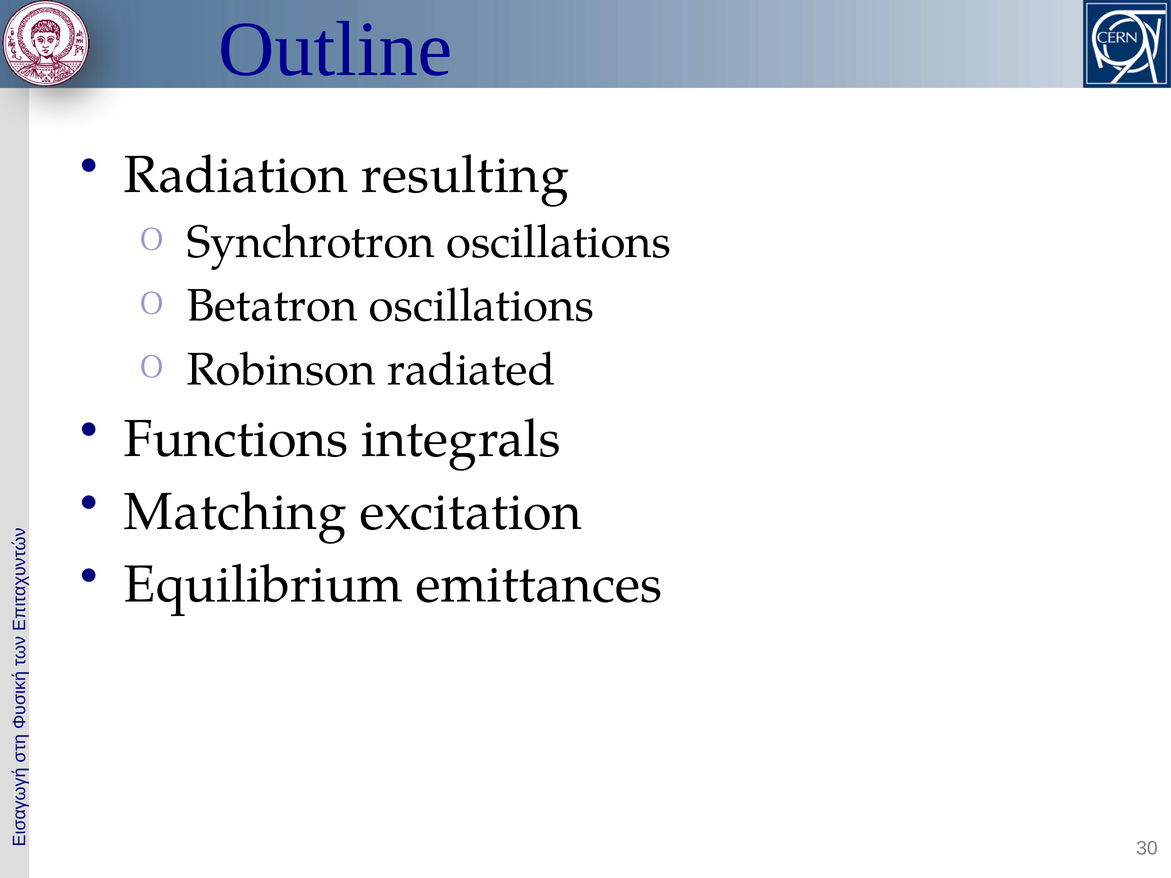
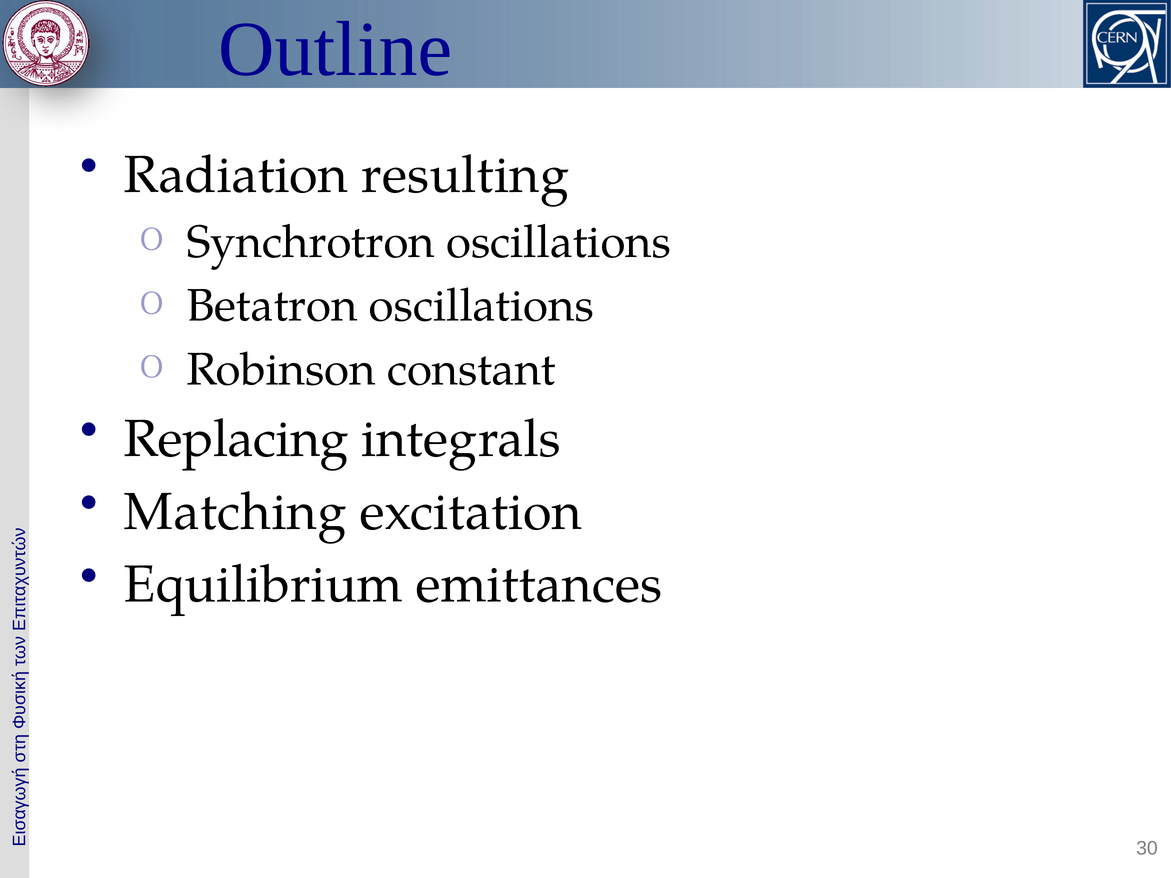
radiated: radiated -> constant (471, 370)
Functions: Functions -> Replacing (236, 439)
